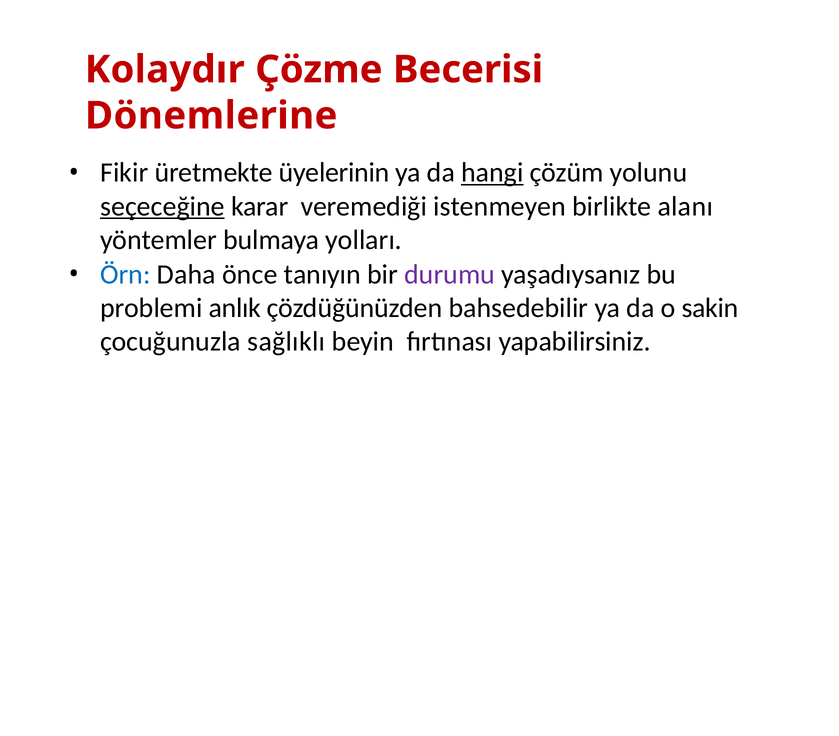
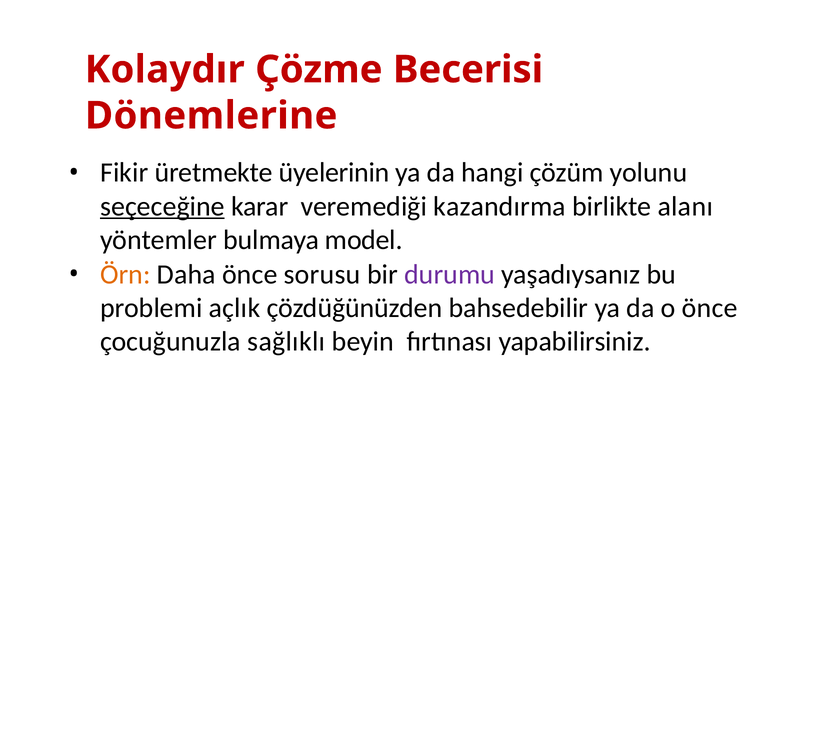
hangi underline: present -> none (492, 173)
istenmeyen: istenmeyen -> kazandırma (500, 206)
yolları: yolları -> model (364, 240)
Örn colour: blue -> orange (125, 275)
tanıyın: tanıyın -> sorusu (322, 275)
anlık: anlık -> açlık (235, 308)
o sakin: sakin -> önce (710, 308)
